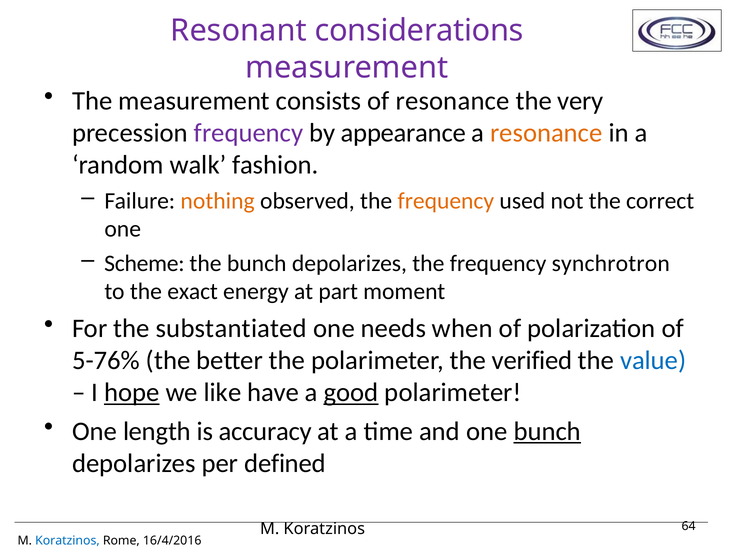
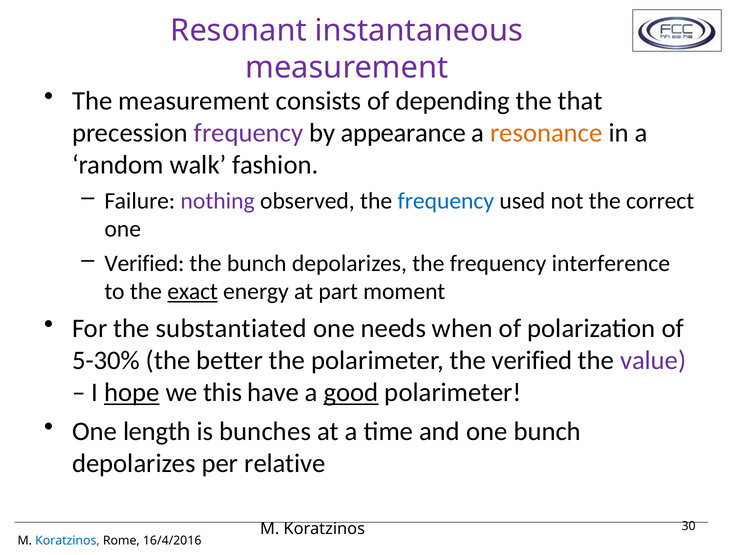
considerations: considerations -> instantaneous (419, 30)
of resonance: resonance -> depending (453, 101)
very: very -> that (580, 101)
nothing colour: orange -> purple (218, 201)
frequency colour: orange -> blue (446, 201)
Scheme: Scheme -> Verified (144, 263)
synchrotron: synchrotron -> interference (611, 263)
exact underline: none -> present (193, 292)
5-76%: 5-76% -> 5-30% (106, 361)
value colour: blue -> purple (653, 361)
like: like -> this (223, 393)
accuracy: accuracy -> bunches (265, 431)
bunch underline: present -> none (547, 431)
defined: defined -> relative (285, 463)
64: 64 -> 30 (689, 526)
